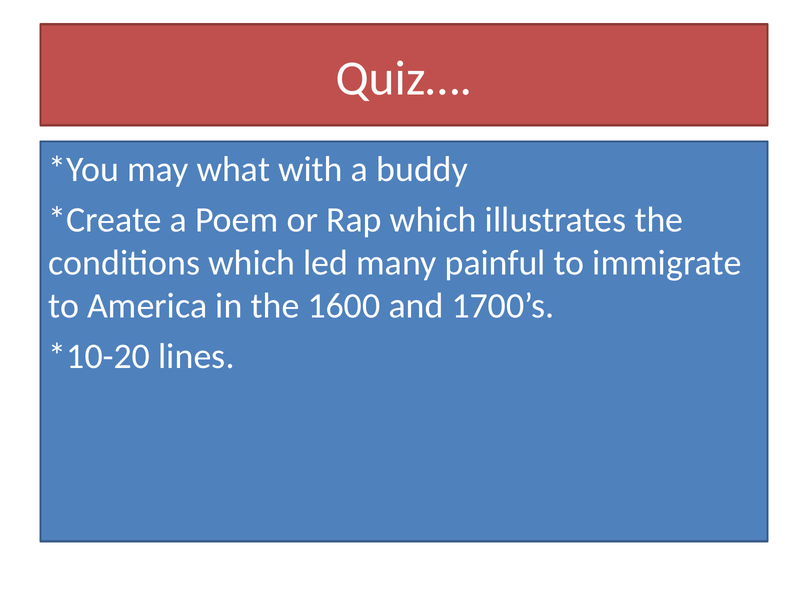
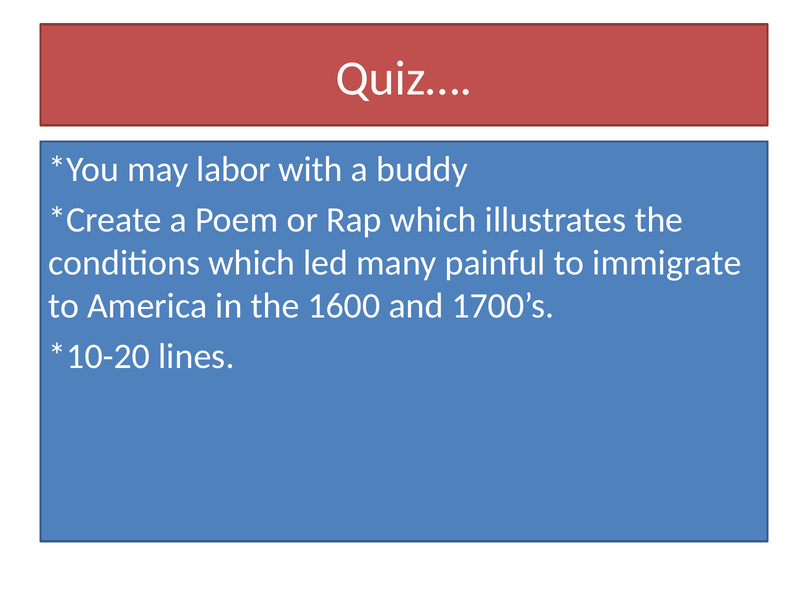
what: what -> labor (233, 170)
